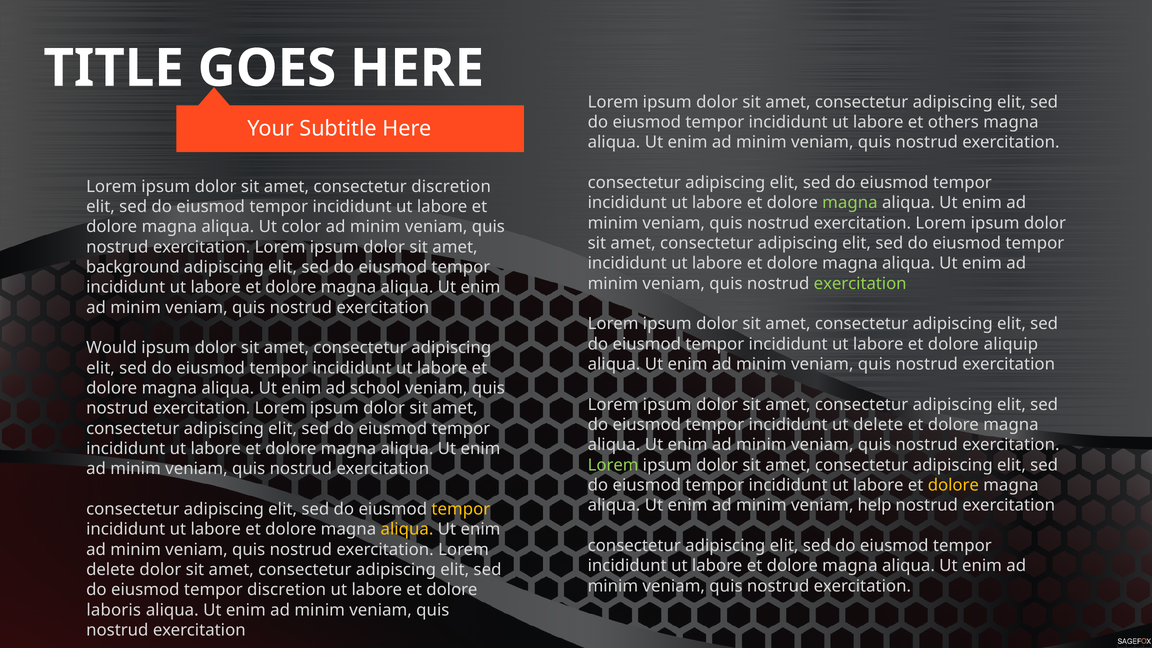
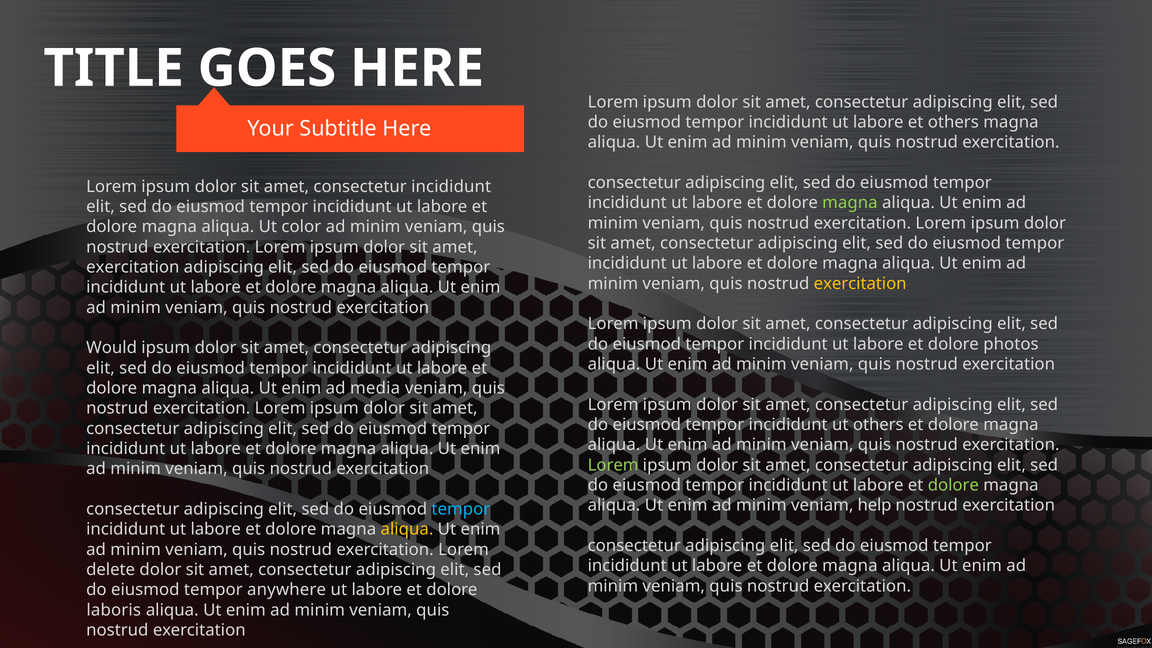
consectetur discretion: discretion -> incididunt (451, 187)
background: background -> exercitation (133, 267)
exercitation colour: light green -> yellow (860, 284)
aliquip: aliquip -> photos (1011, 344)
school: school -> media (375, 388)
ut delete: delete -> others (878, 425)
dolore colour: yellow -> light green (953, 485)
tempor colour: yellow -> light blue (461, 509)
tempor discretion: discretion -> anywhere (287, 590)
